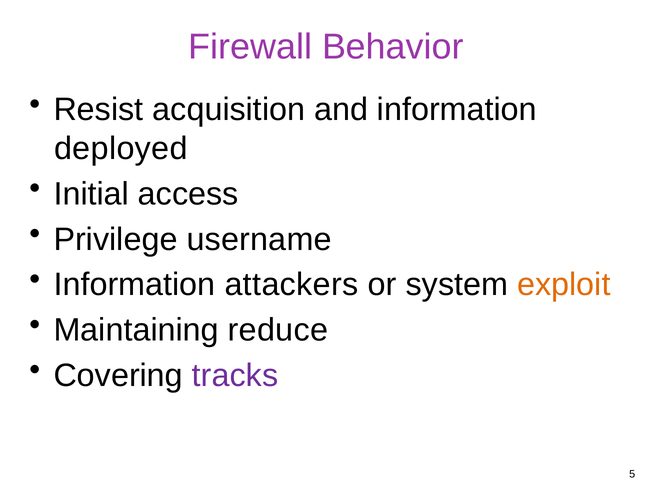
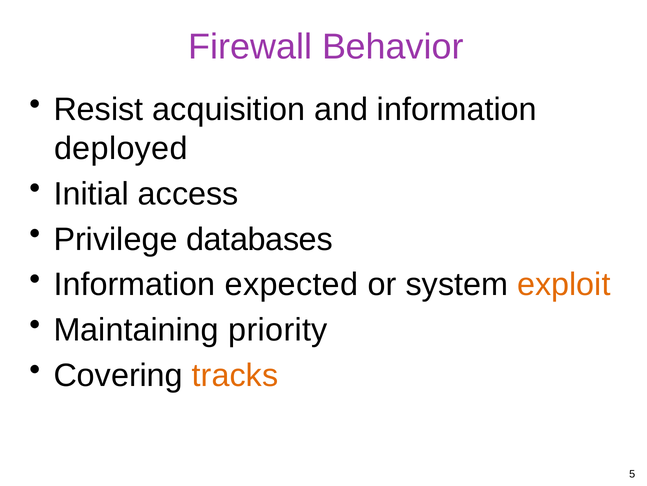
username: username -> databases (259, 239)
attackers: attackers -> expected (292, 284)
reduce: reduce -> priority (278, 330)
tracks colour: purple -> orange (235, 375)
